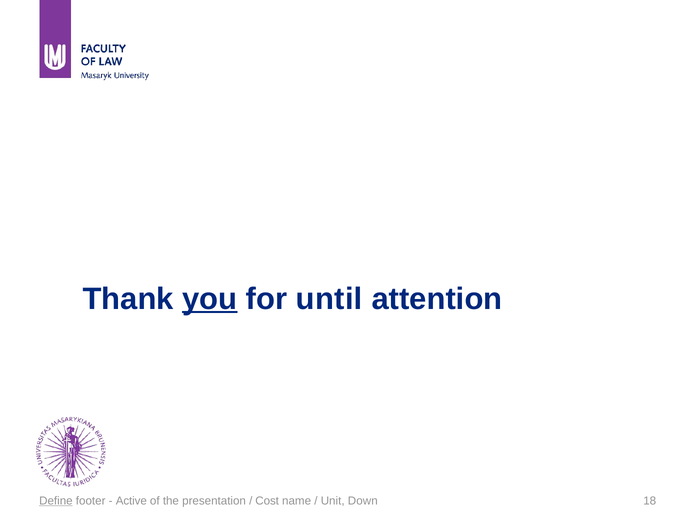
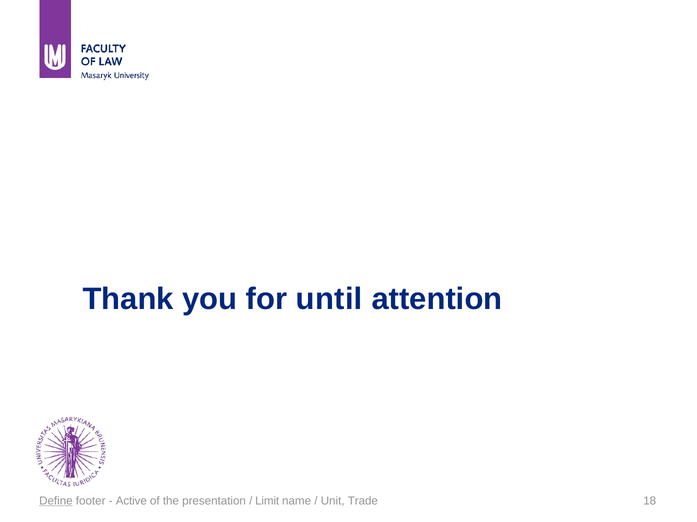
you underline: present -> none (210, 299)
Cost: Cost -> Limit (267, 501)
Down: Down -> Trade (363, 501)
